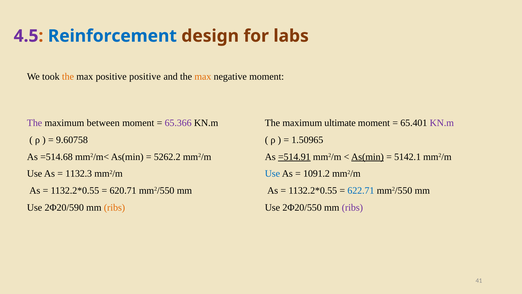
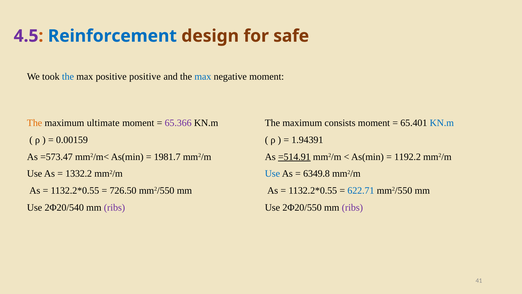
labs: labs -> safe (291, 36)
the colour: orange -> blue (68, 77)
max colour: orange -> blue (203, 77)
The colour: purple -> orange (35, 123)
between: between -> ultimate (103, 123)
ultimate: ultimate -> consists (340, 123)
KN.m colour: purple -> blue (442, 123)
9.60758: 9.60758 -> 0.00159 (72, 140)
1.50965: 1.50965 -> 1.94391 (307, 140)
=514.68: =514.68 -> =573.47 (56, 157)
5262.2: 5262.2 -> 1981.7 (167, 157)
As(min underline: present -> none (368, 157)
5142.1: 5142.1 -> 1192.2 (408, 157)
1132.3: 1132.3 -> 1332.2 (79, 173)
1091.2: 1091.2 -> 6349.8 (316, 173)
620.71: 620.71 -> 726.50 (123, 190)
2Φ20/590: 2Φ20/590 -> 2Φ20/540 (64, 207)
ribs colour: orange -> purple (114, 207)
